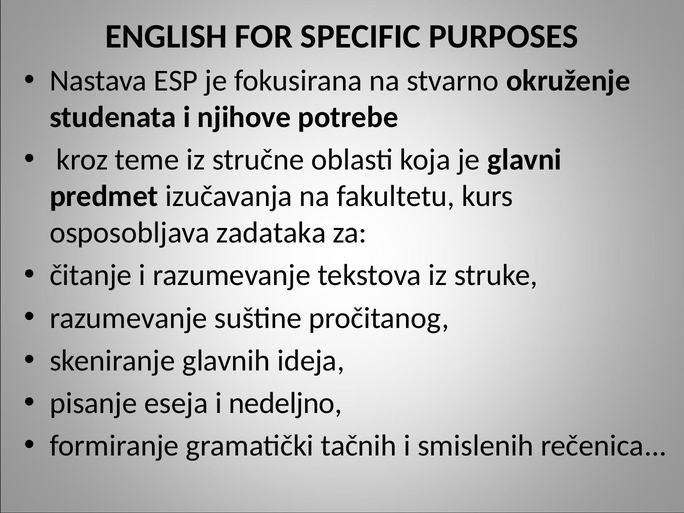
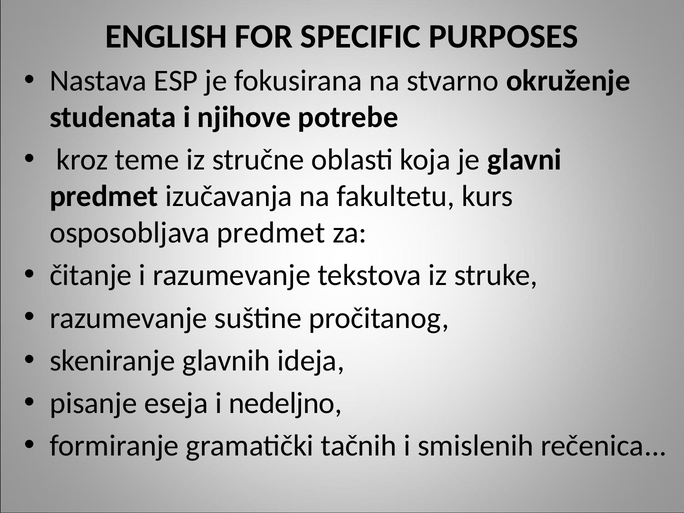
osposobljava zadataka: zadataka -> predmet (271, 233)
